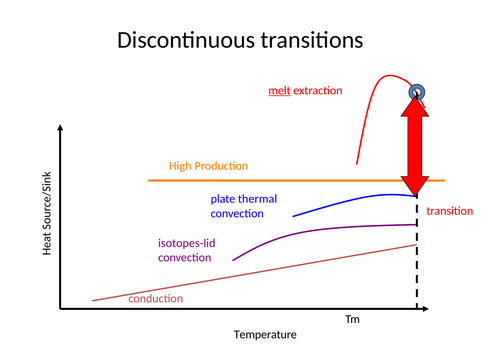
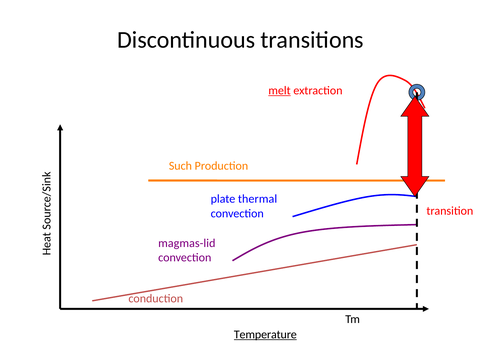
High: High -> Such (180, 166)
isotopes-lid: isotopes-lid -> magmas-lid (187, 243)
Temperature underline: none -> present (265, 334)
